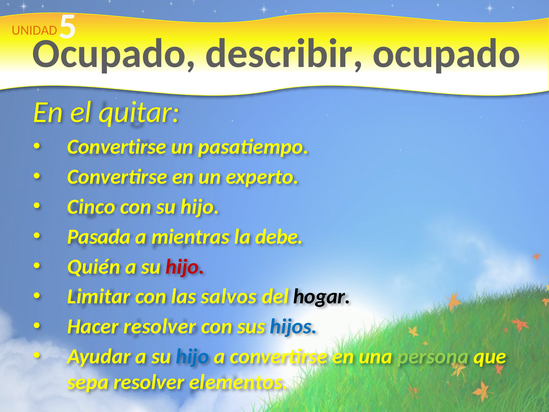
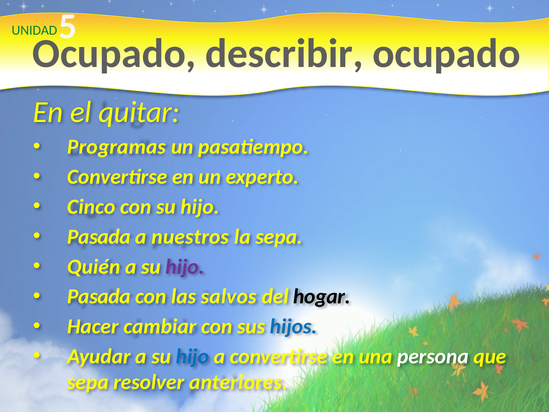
UNIDAD colour: orange -> green (34, 30)
Convertirse: Convertirse -> Programas (117, 147)
mientras: mientras -> nuestros (190, 237)
la debe: debe -> sepa (279, 237)
hijo colour: red -> purple (185, 266)
Limitar: Limitar -> Pasada (99, 296)
Hacer resolver: resolver -> cambiar (160, 326)
persona colour: light green -> white (433, 356)
elementos: elementos -> anteriores (239, 382)
